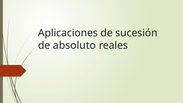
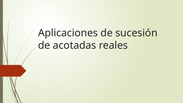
absoluto: absoluto -> acotadas (75, 45)
